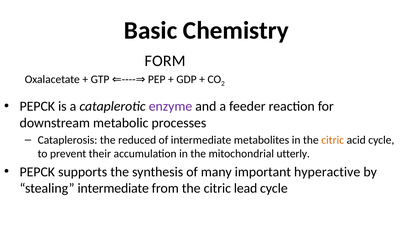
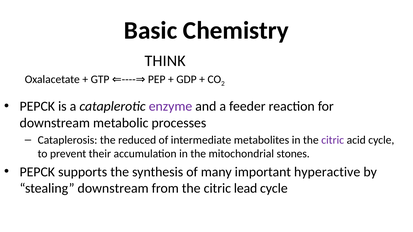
FORM: FORM -> THINK (165, 61)
citric colour: orange -> purple (333, 140)
utterly: utterly -> stones (293, 154)
stealing intermediate: intermediate -> downstream (113, 189)
